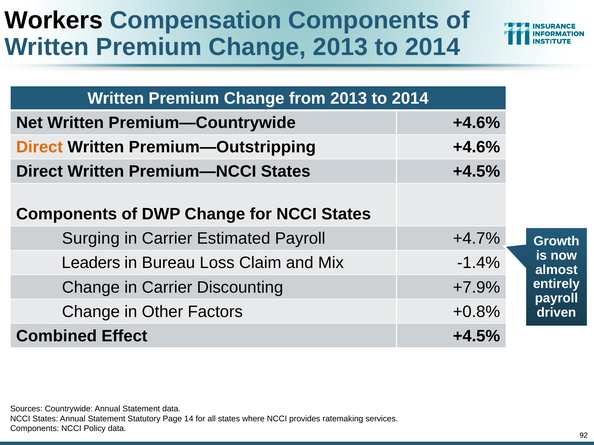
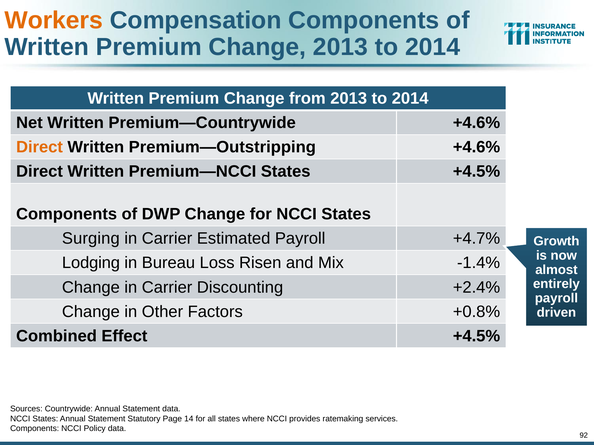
Workers colour: black -> orange (54, 20)
Leaders: Leaders -> Lodging (91, 263)
Claim: Claim -> Risen (260, 263)
+7.9%: +7.9% -> +2.4% (476, 288)
